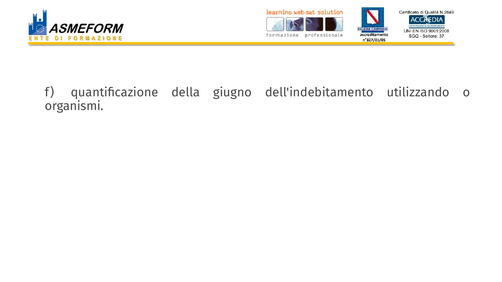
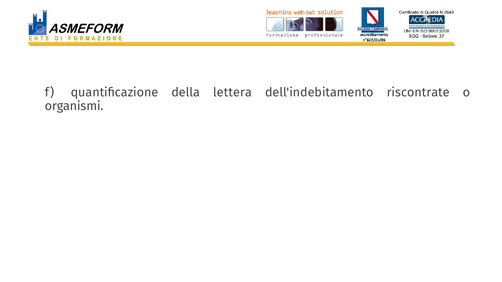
giugno: giugno -> lettera (233, 93)
utilizzando: utilizzando -> riscontrate (418, 93)
